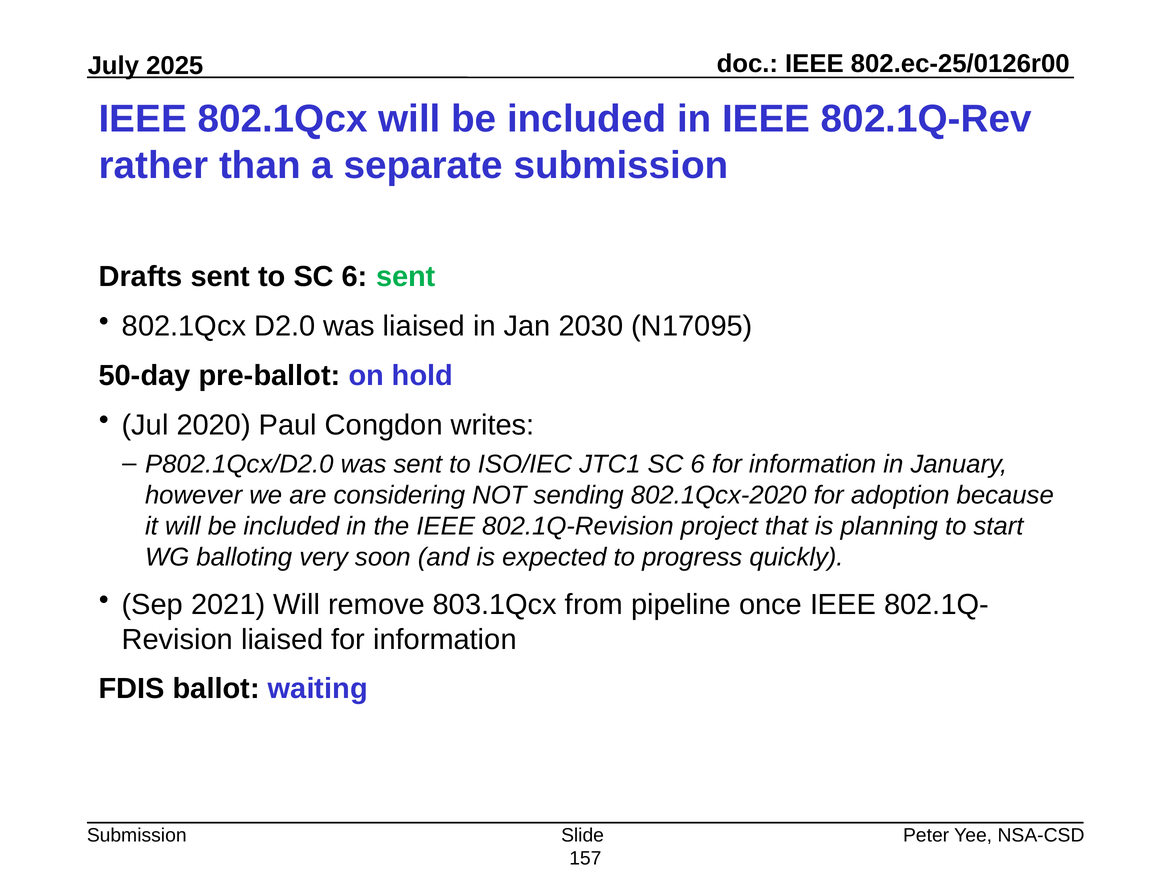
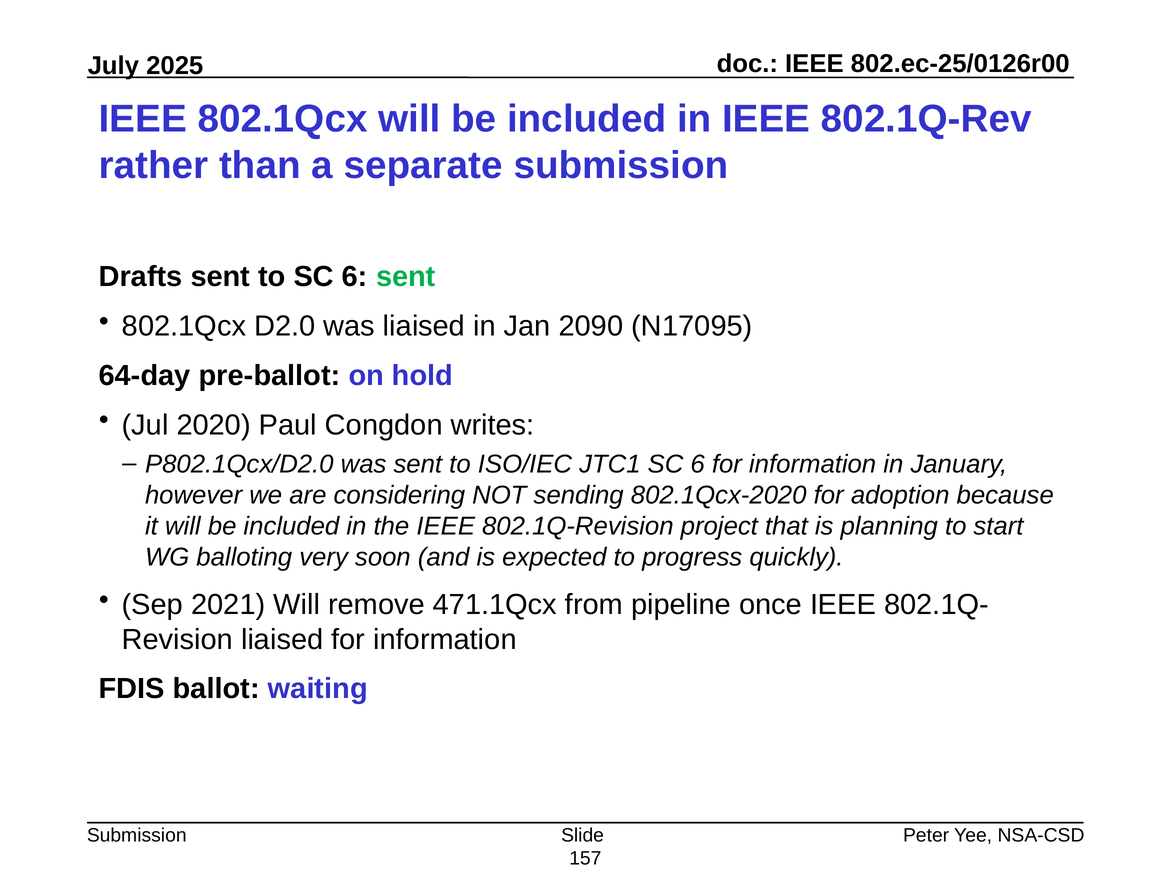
2030: 2030 -> 2090 (591, 326)
50-day: 50-day -> 64-day (145, 376)
803.1Qcx: 803.1Qcx -> 471.1Qcx (495, 605)
